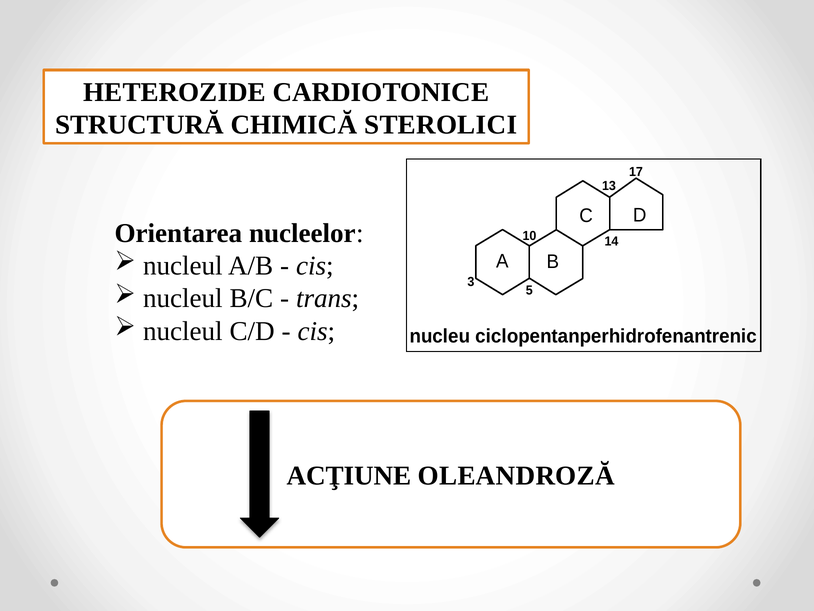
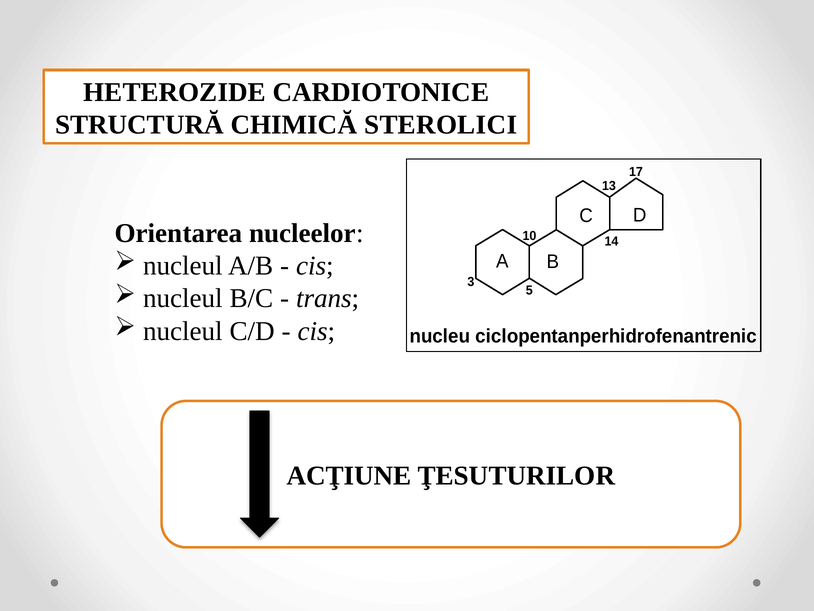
OLEANDROZĂ: OLEANDROZĂ -> ŢESUTURILOR (516, 476)
